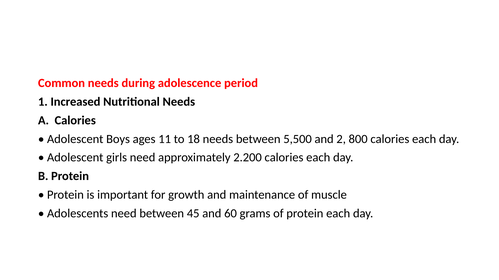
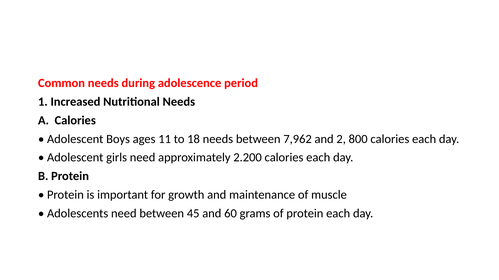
5,500: 5,500 -> 7,962 (298, 139)
